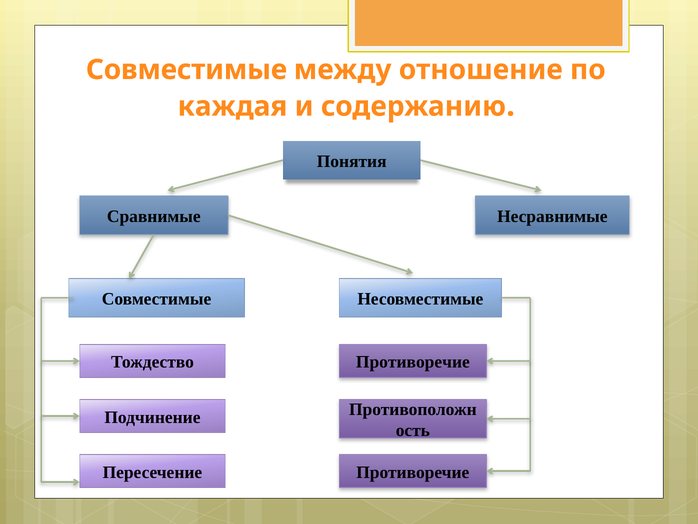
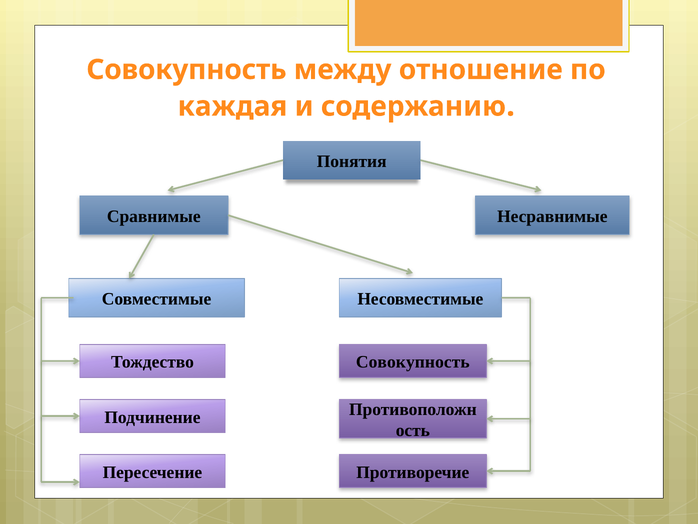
Совместимые: Совместимые -> Совокупность (186, 70)
Противоречие: Противоречие -> Совокупность (413, 362)
